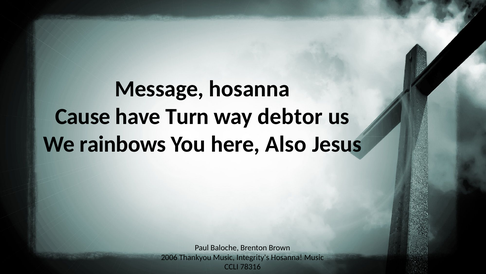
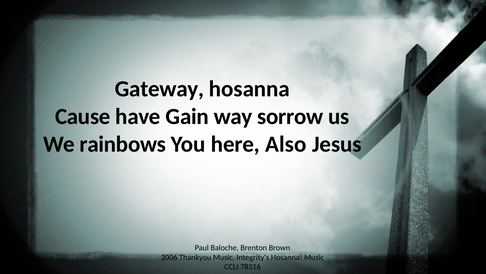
Message: Message -> Gateway (159, 89)
Turn: Turn -> Gain (187, 116)
debtor: debtor -> sorrow (290, 116)
